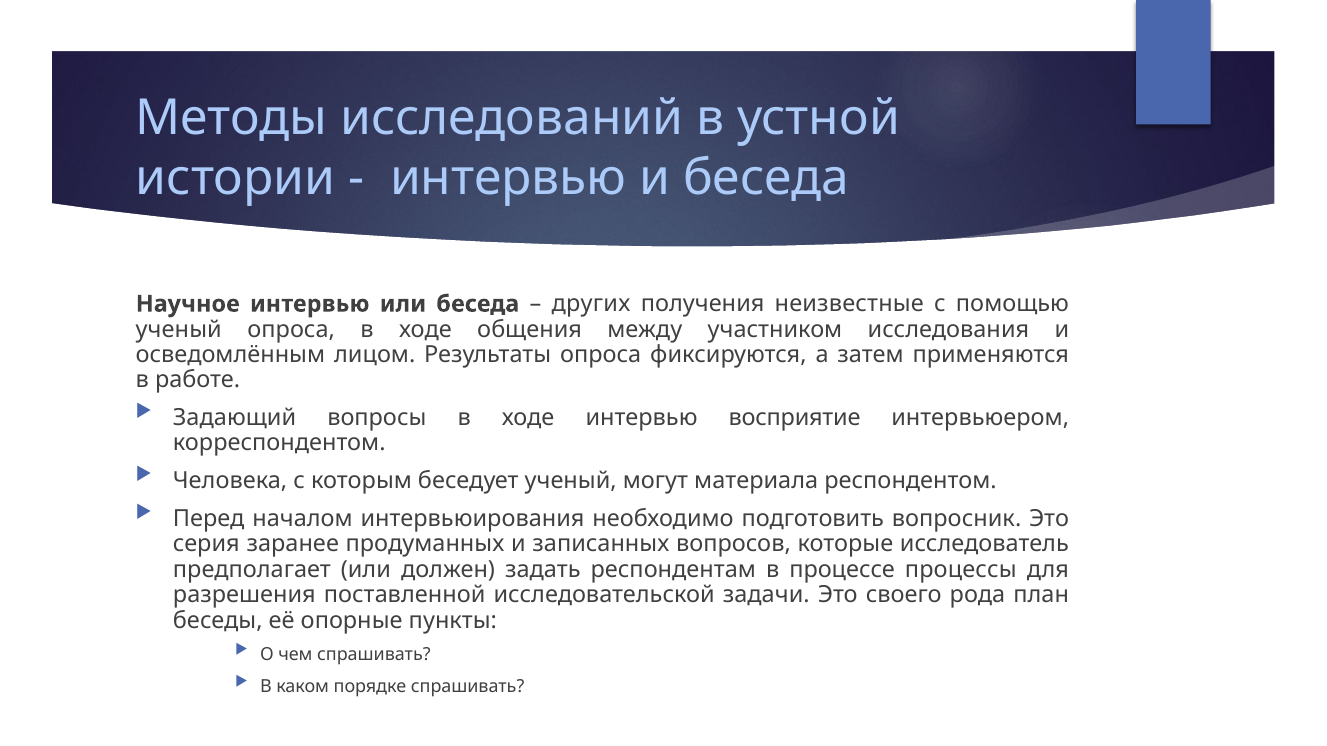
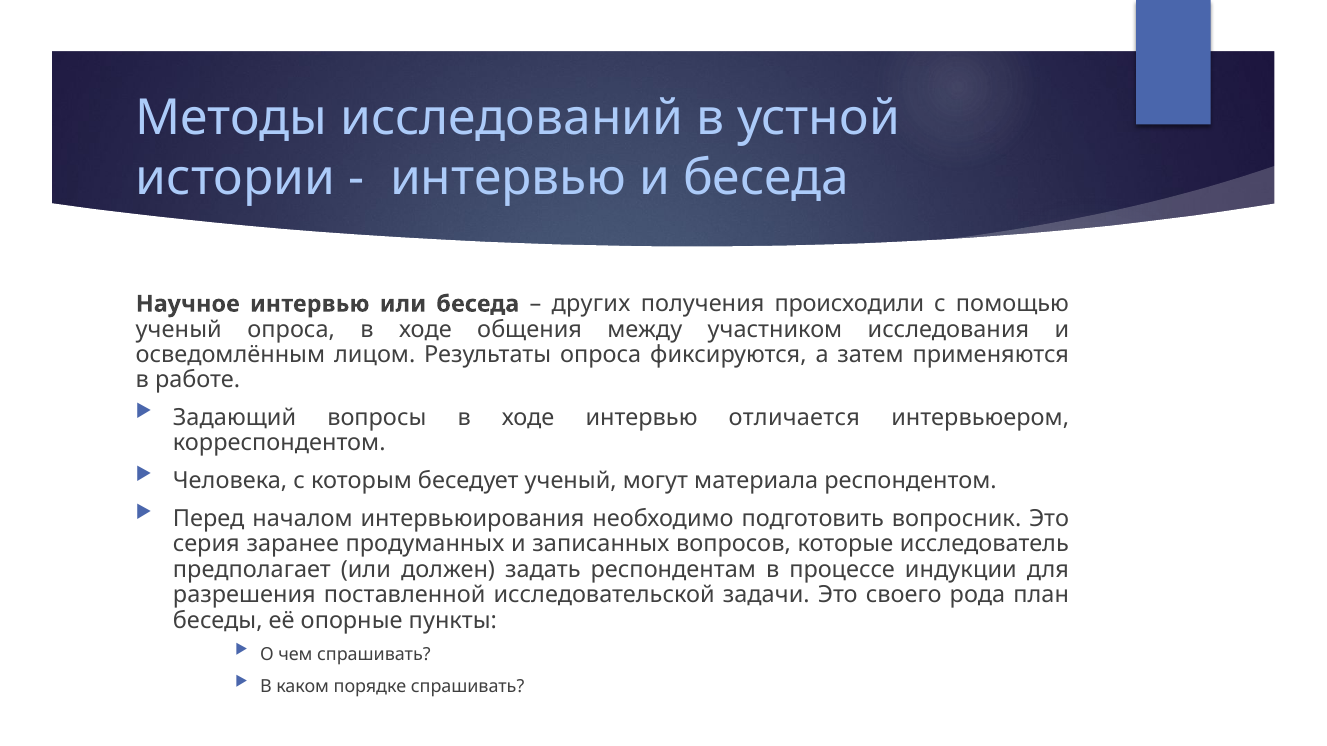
неизвестные: неизвестные -> происходили (849, 304)
восприятие: восприятие -> отличается (794, 418)
процессы: процессы -> индукции (961, 570)
